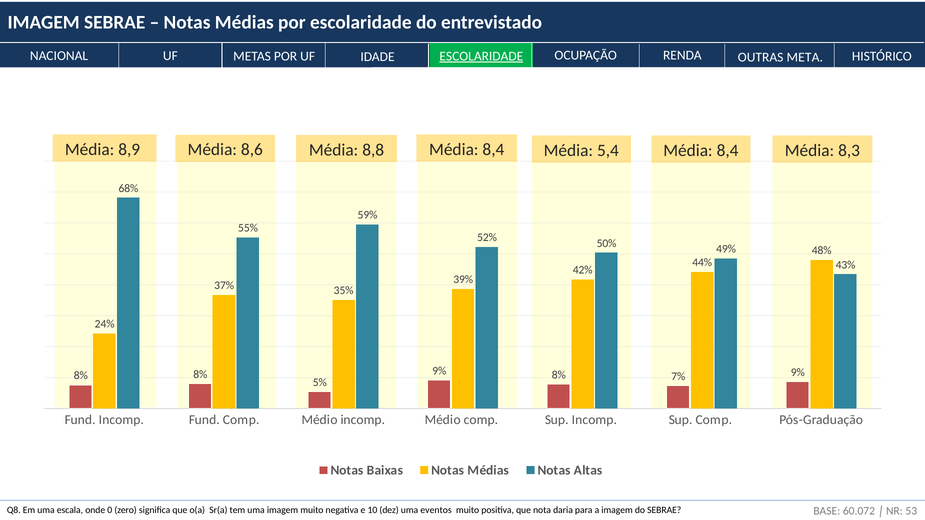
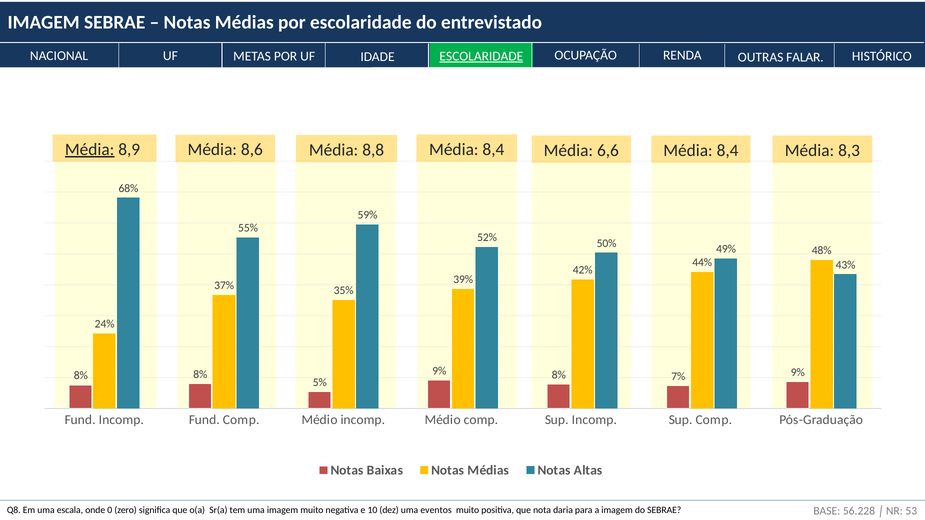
META: META -> FALAR (805, 57)
Média underline: none -> present (90, 149)
5,4: 5,4 -> 6,6 (608, 151)
60.072: 60.072 -> 56.228 (859, 511)
